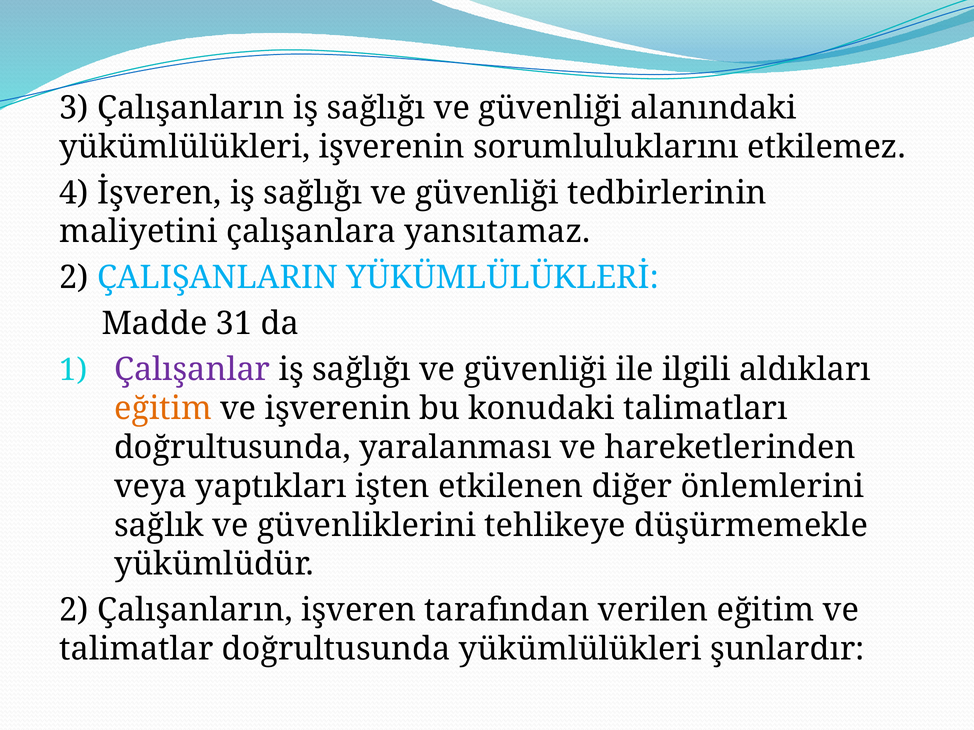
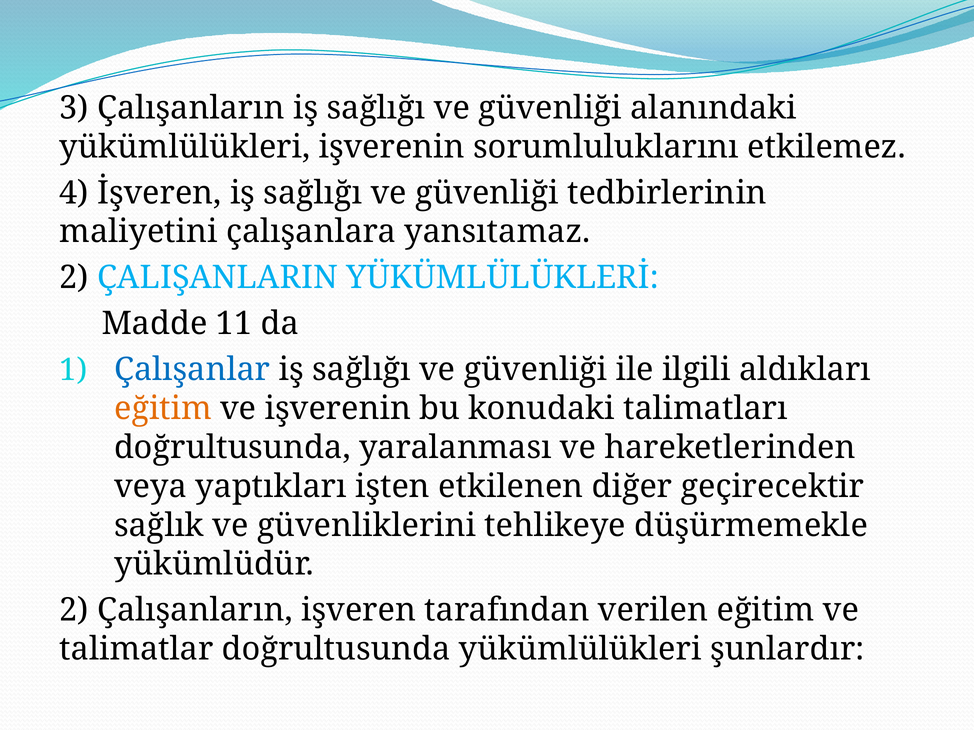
31: 31 -> 11 (234, 324)
Çalışanlar colour: purple -> blue (192, 370)
önlemlerini: önlemlerini -> geçirecektir (772, 487)
